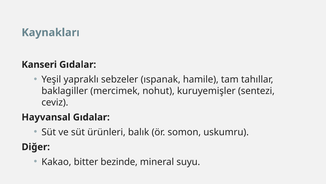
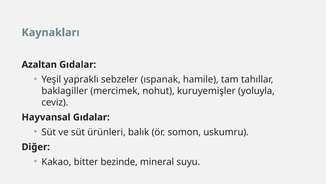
Kanseri: Kanseri -> Azaltan (39, 64)
sentezi: sentezi -> yoluyla (256, 91)
